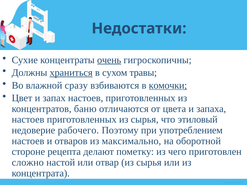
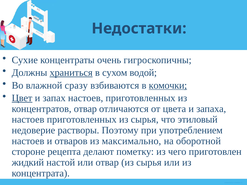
очень underline: present -> none (109, 60)
травы: травы -> водой (143, 73)
Цвет underline: none -> present (22, 98)
концентратов баню: баню -> отвар (85, 109)
рабочего: рабочего -> растворы (78, 130)
сложно: сложно -> жидкий (28, 163)
